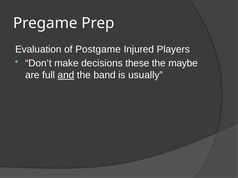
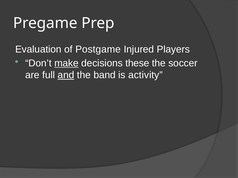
make underline: none -> present (66, 63)
maybe: maybe -> soccer (183, 63)
usually: usually -> activity (146, 75)
